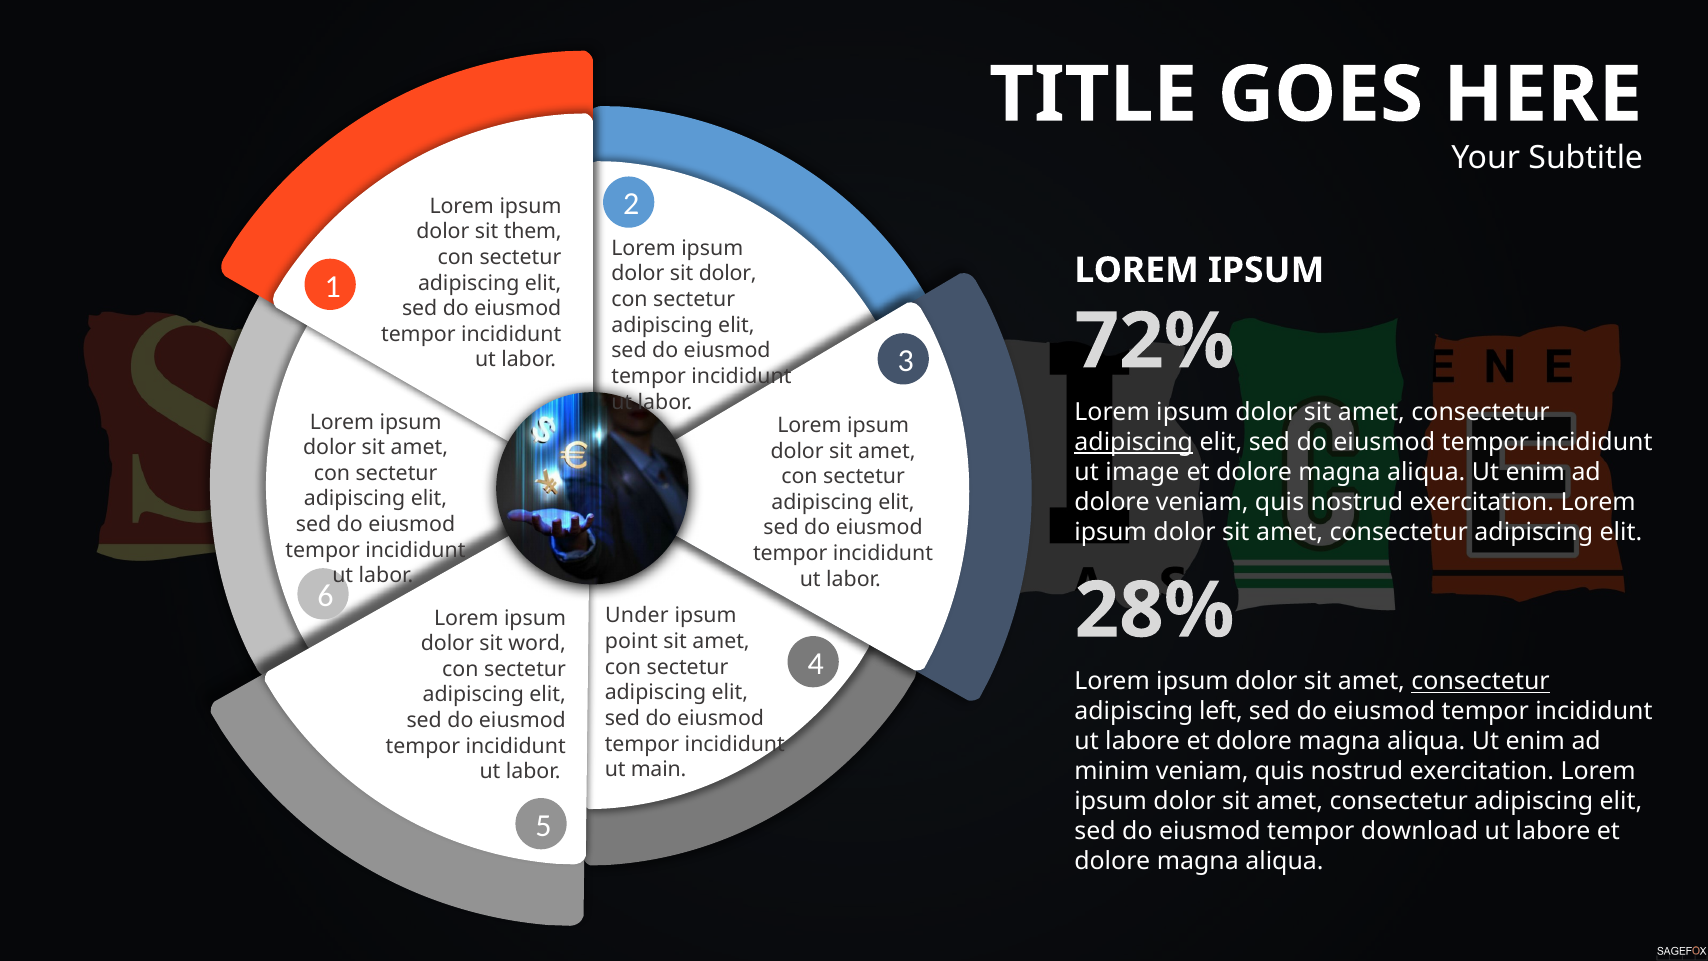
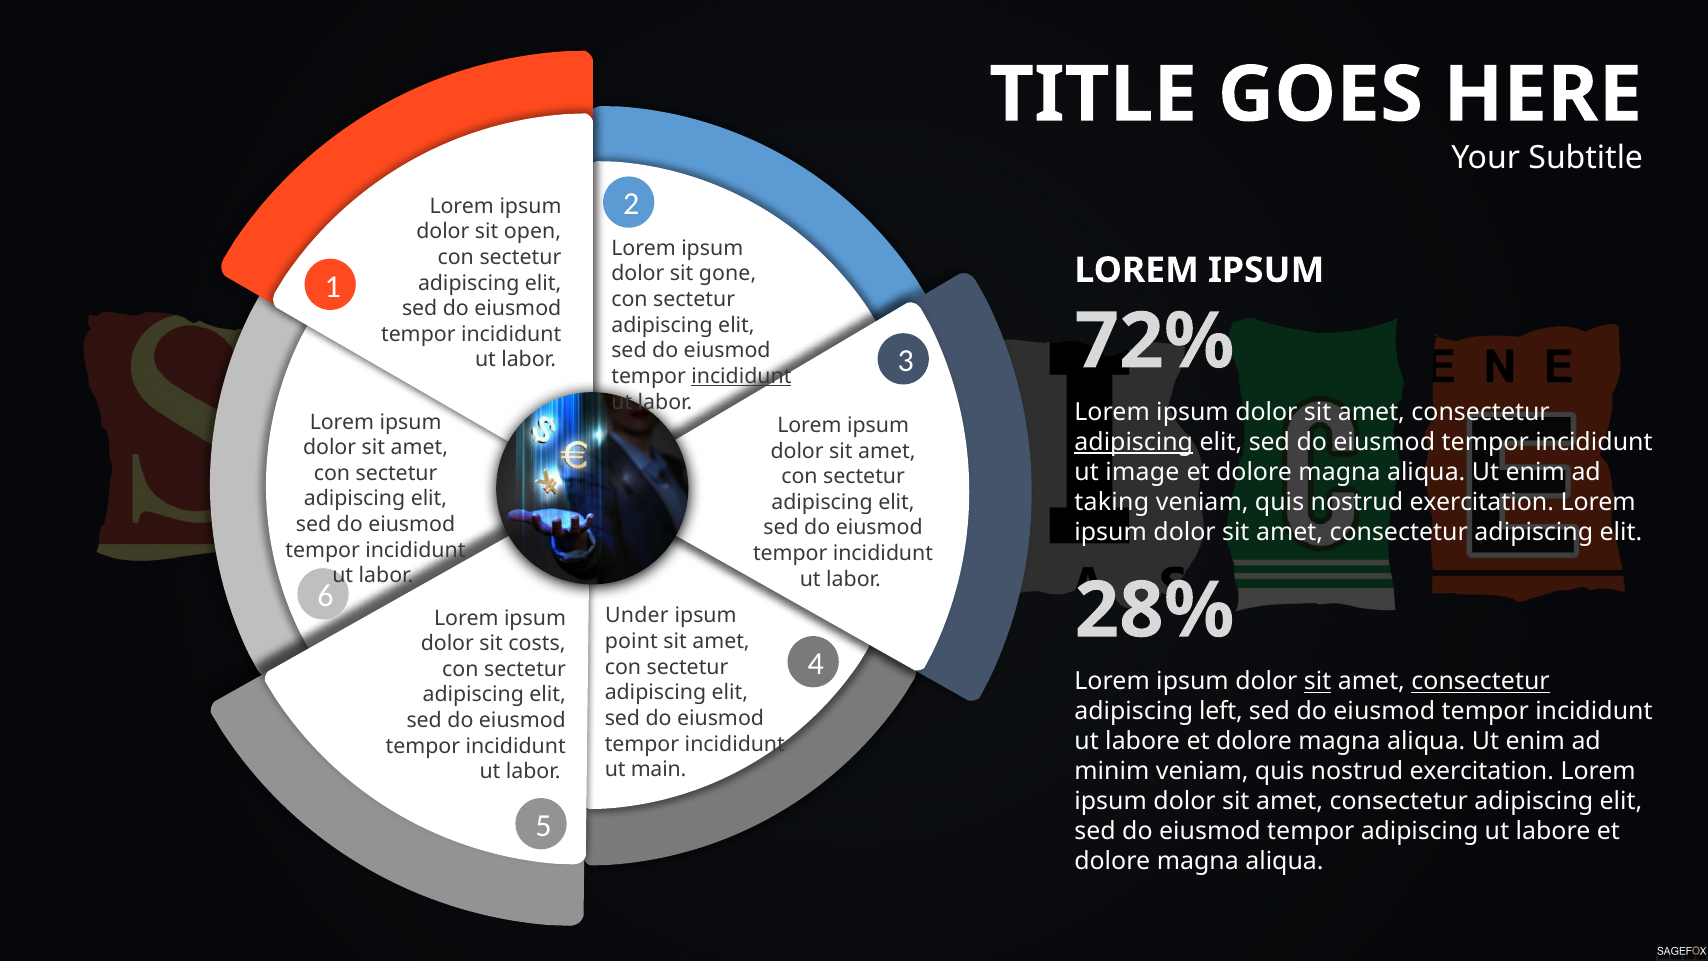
them: them -> open (533, 232)
sit dolor: dolor -> gone (728, 274)
incididunt underline: none -> present (741, 376)
dolore: dolore -> taking (1112, 502)
word: word -> costs (537, 643)
sit underline: none -> present (1318, 681)
tempor download: download -> adipiscing (1420, 831)
